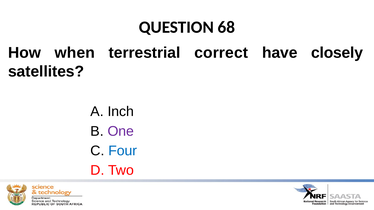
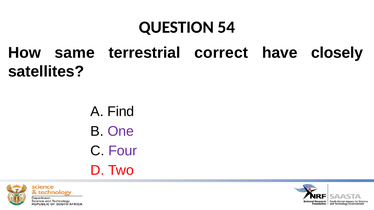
68: 68 -> 54 (226, 27)
when: when -> same (75, 53)
Inch: Inch -> Find (121, 112)
Four colour: blue -> purple (123, 151)
